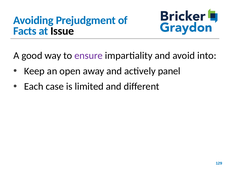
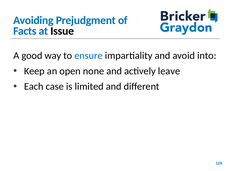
ensure colour: purple -> blue (89, 56)
away: away -> none (94, 71)
panel: panel -> leave (169, 71)
